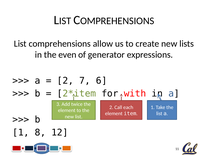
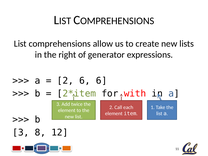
even: even -> right (67, 55)
2 7: 7 -> 6 (85, 81)
1: 1 -> 3 (21, 132)
